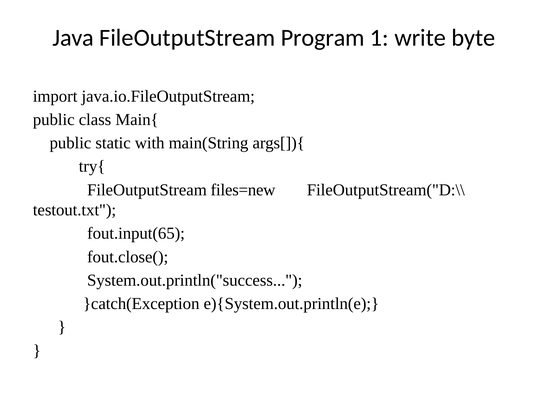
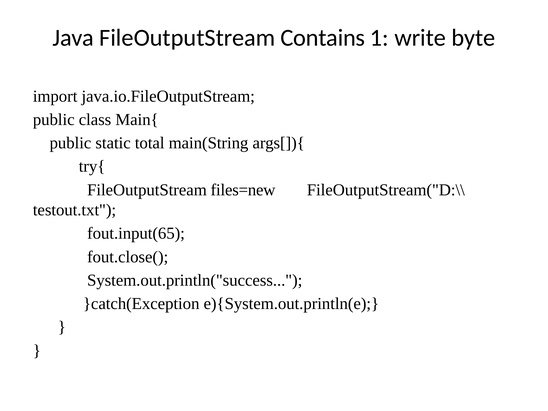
Program: Program -> Contains (323, 38)
with: with -> total (150, 143)
